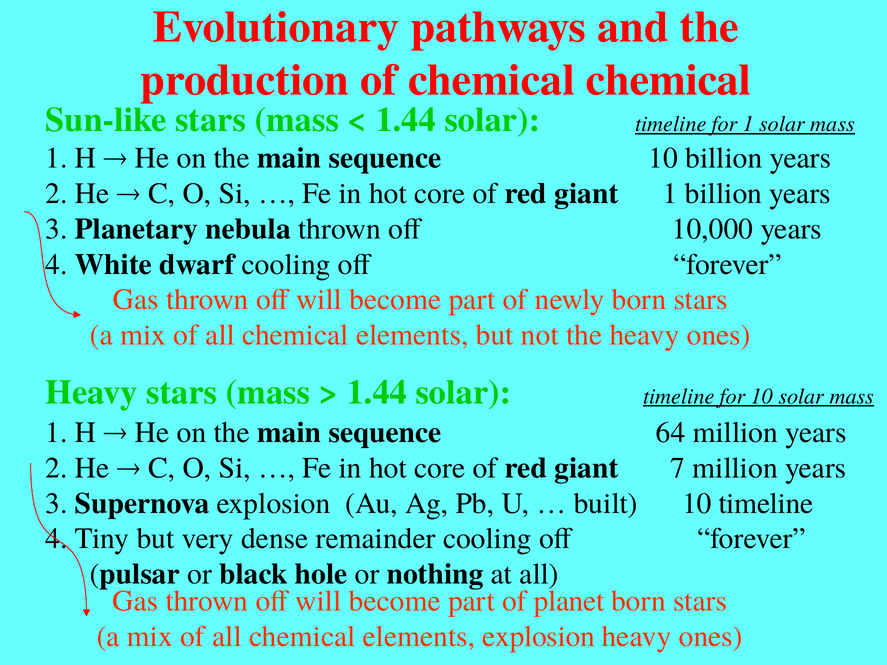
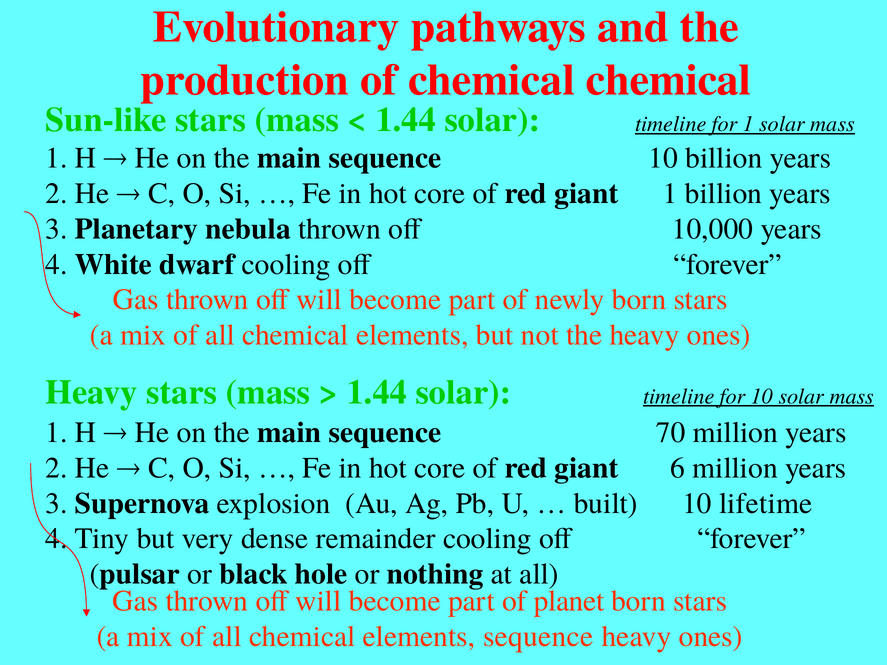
64: 64 -> 70 (671, 432)
7: 7 -> 6 (678, 468)
10 timeline: timeline -> lifetime (766, 503)
elements explosion: explosion -> sequence (538, 637)
